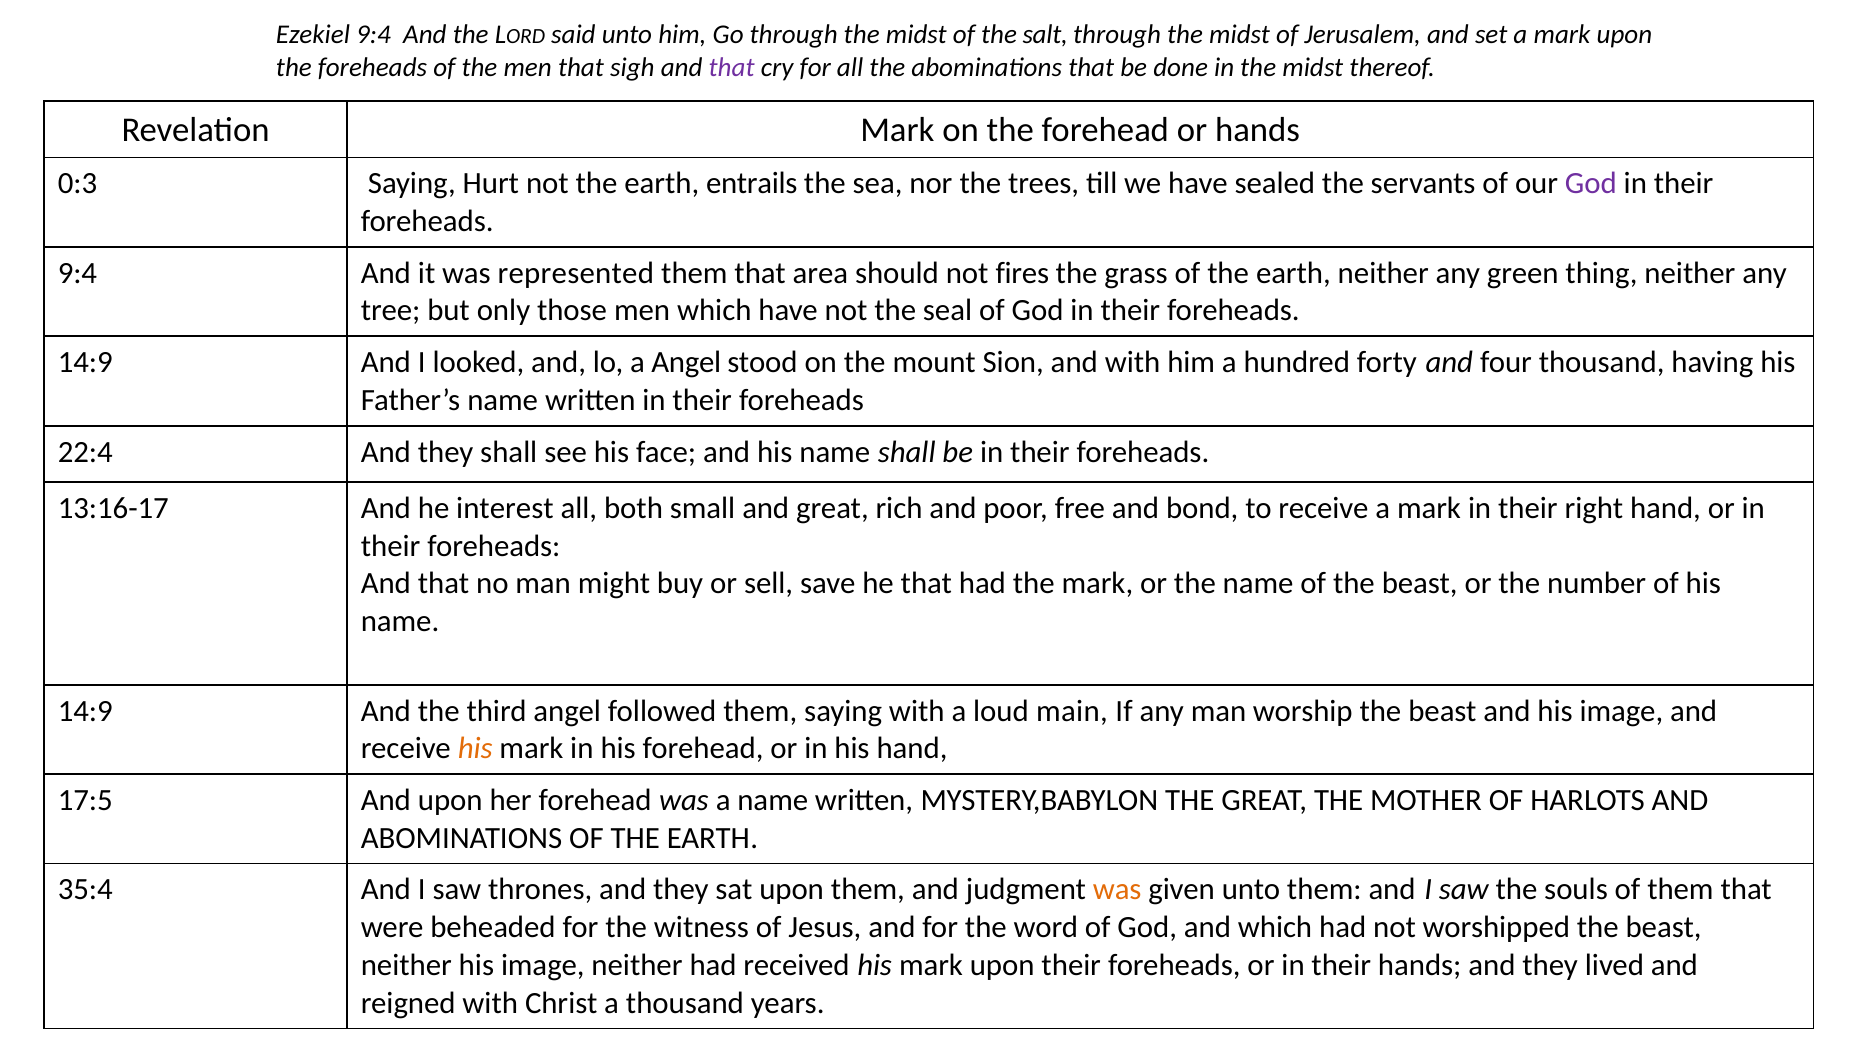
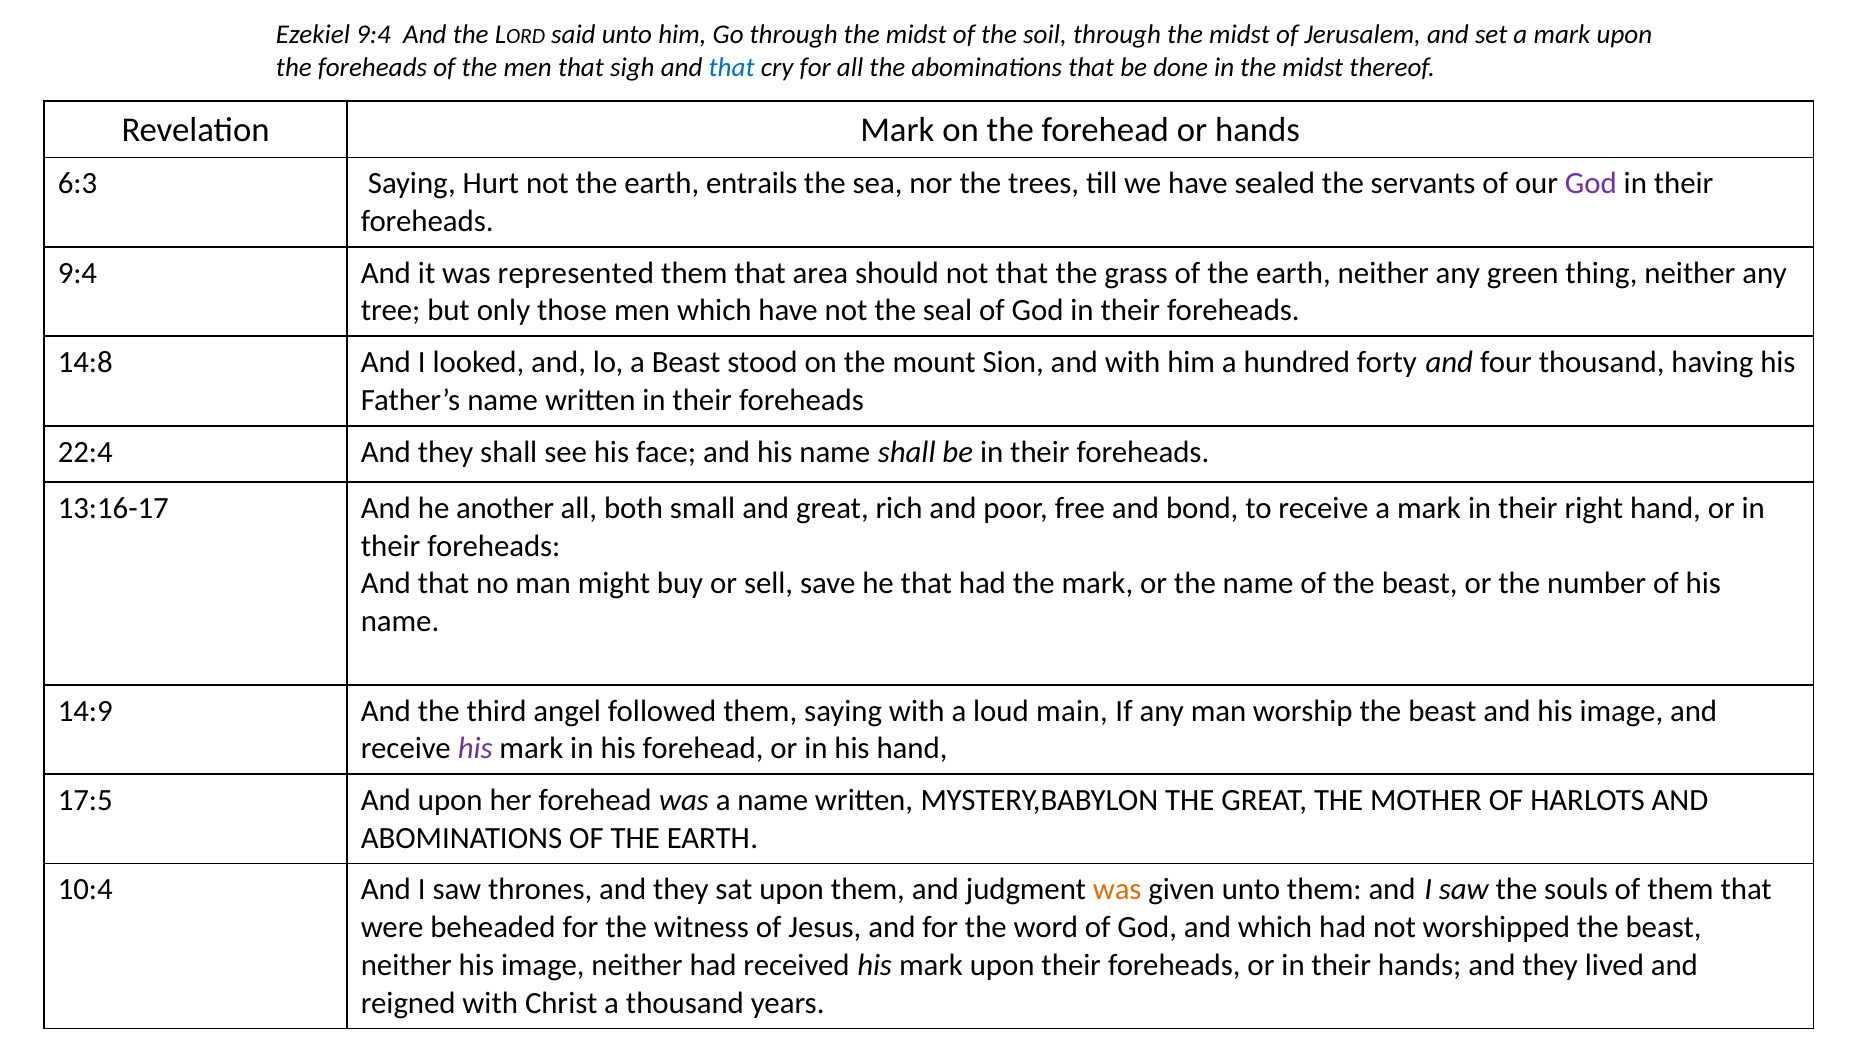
salt: salt -> soil (1045, 35)
that colour: purple -> blue (732, 67)
0:3: 0:3 -> 6:3 (77, 184)
not fires: fires -> that (1022, 273)
14:9: 14:9 -> 14:8 (85, 363)
a Angel: Angel -> Beast (686, 363)
interest: interest -> another (505, 508)
his colour: orange -> purple (475, 749)
35:4: 35:4 -> 10:4 (85, 890)
